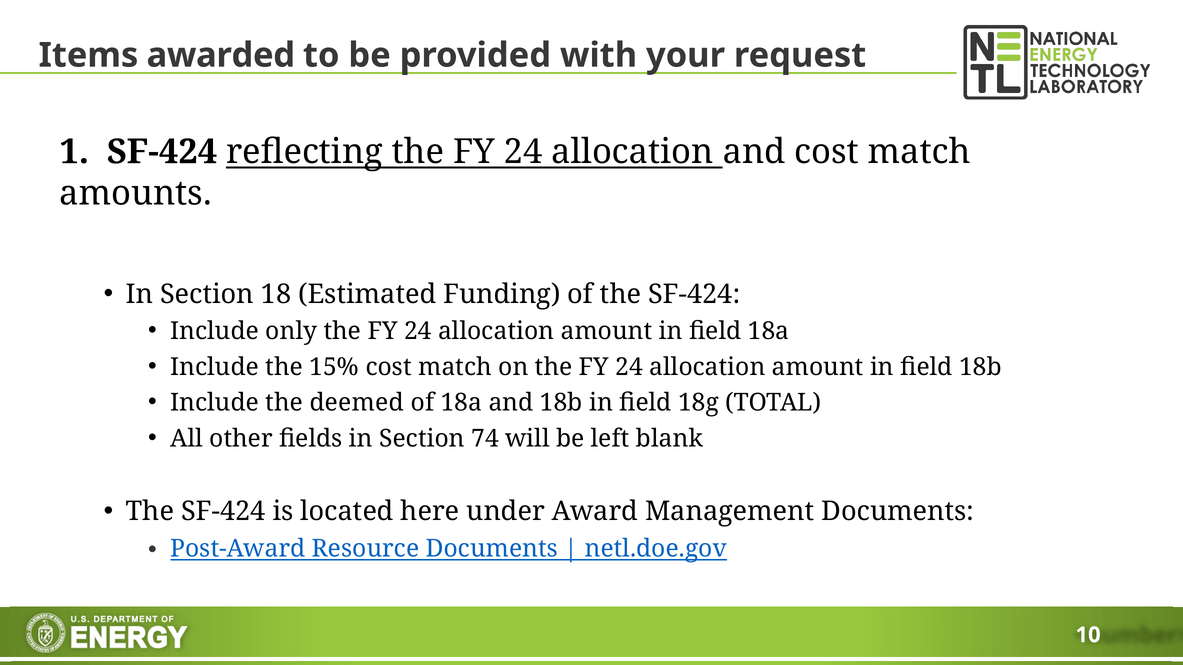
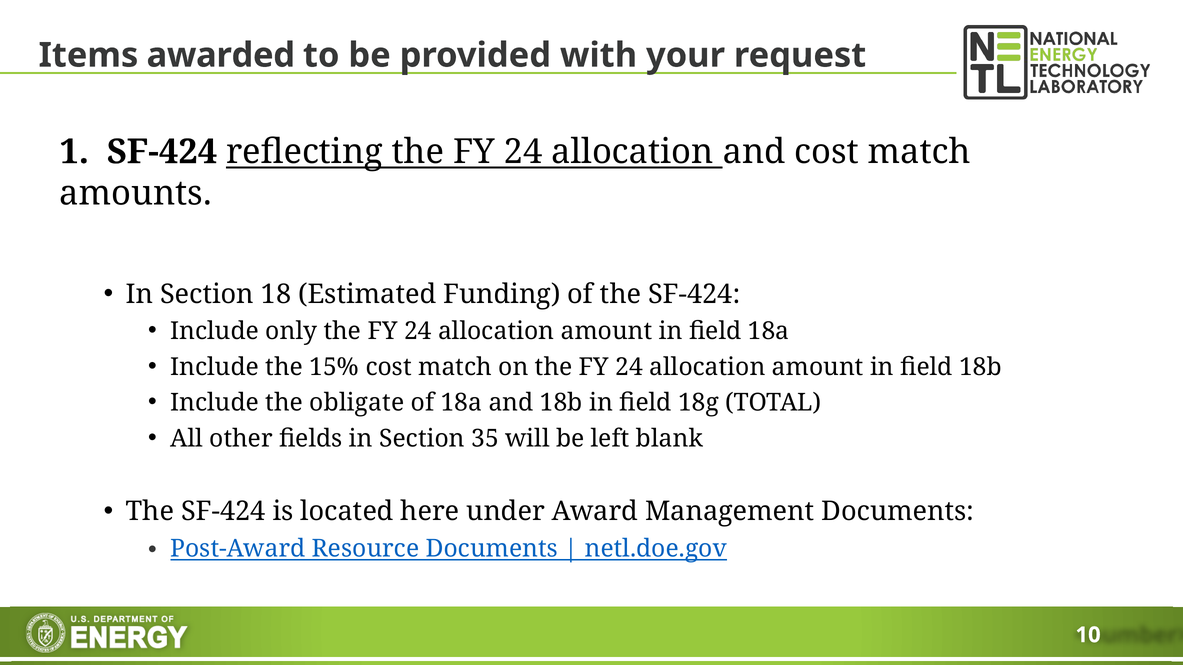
deemed: deemed -> obligate (357, 403)
74: 74 -> 35 (485, 439)
